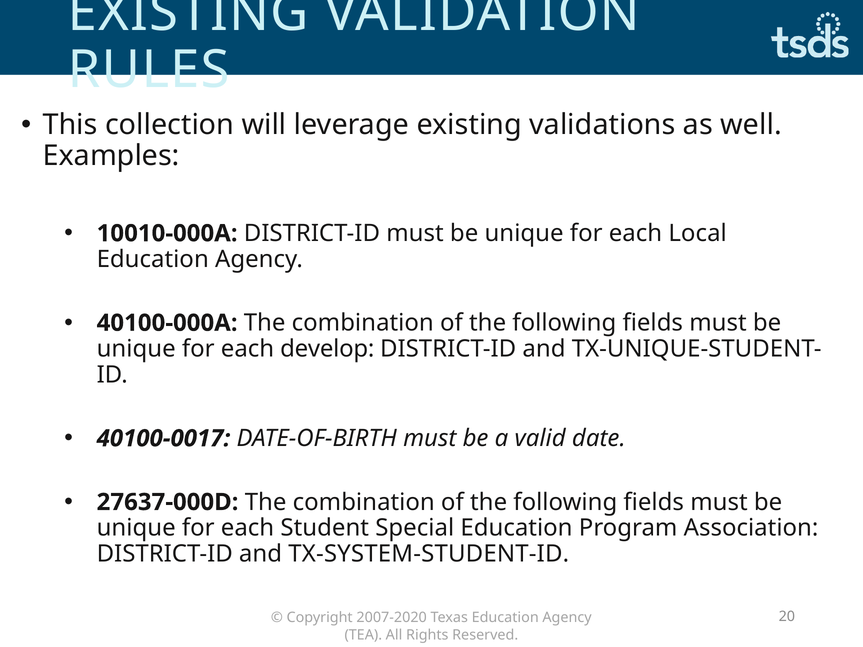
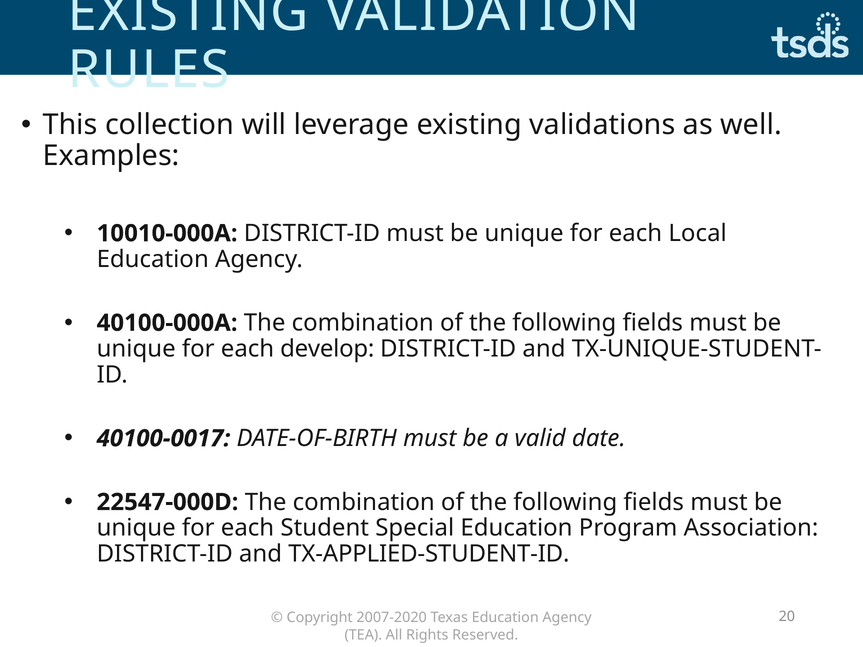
27637-000D: 27637-000D -> 22547-000D (168, 502)
TX-SYSTEM-STUDENT-ID: TX-SYSTEM-STUDENT-ID -> TX-APPLIED-STUDENT-ID (429, 554)
